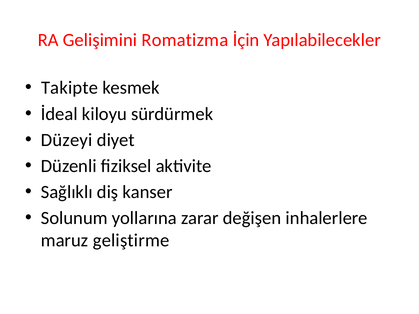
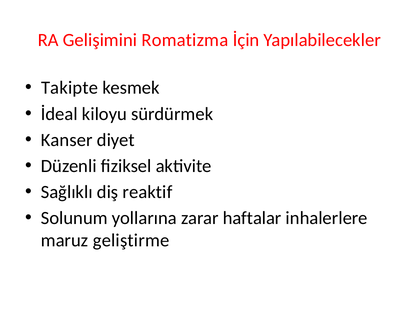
Düzeyi: Düzeyi -> Kanser (67, 140)
kanser: kanser -> reaktif (147, 192)
değişen: değişen -> haftalar (252, 218)
